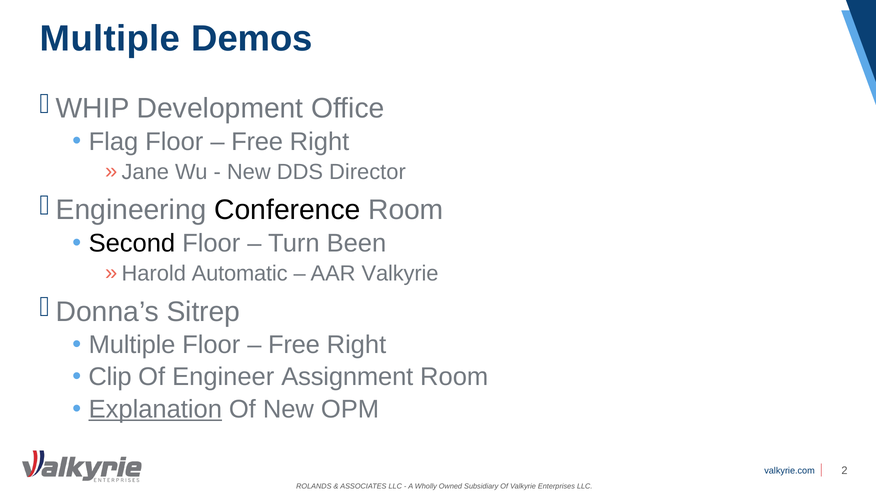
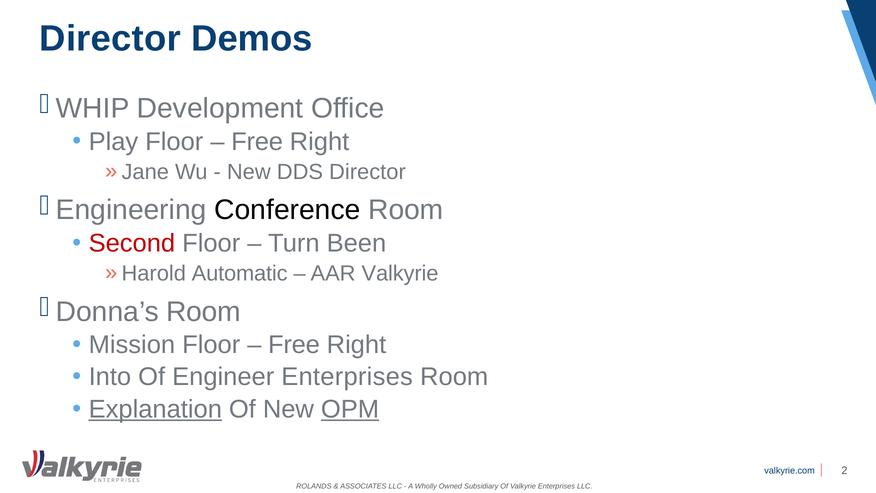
Multiple: Multiple -> Director (110, 39)
Flag: Flag -> Play (113, 142)
Second colour: black -> red (132, 243)
Sitrep: Sitrep -> Room (203, 312)
Multiple: Multiple -> Mission (132, 345)
Clip: Clip -> Into (110, 377)
Engineer Assignment: Assignment -> Enterprises (347, 377)
OPM underline: none -> present (350, 409)
